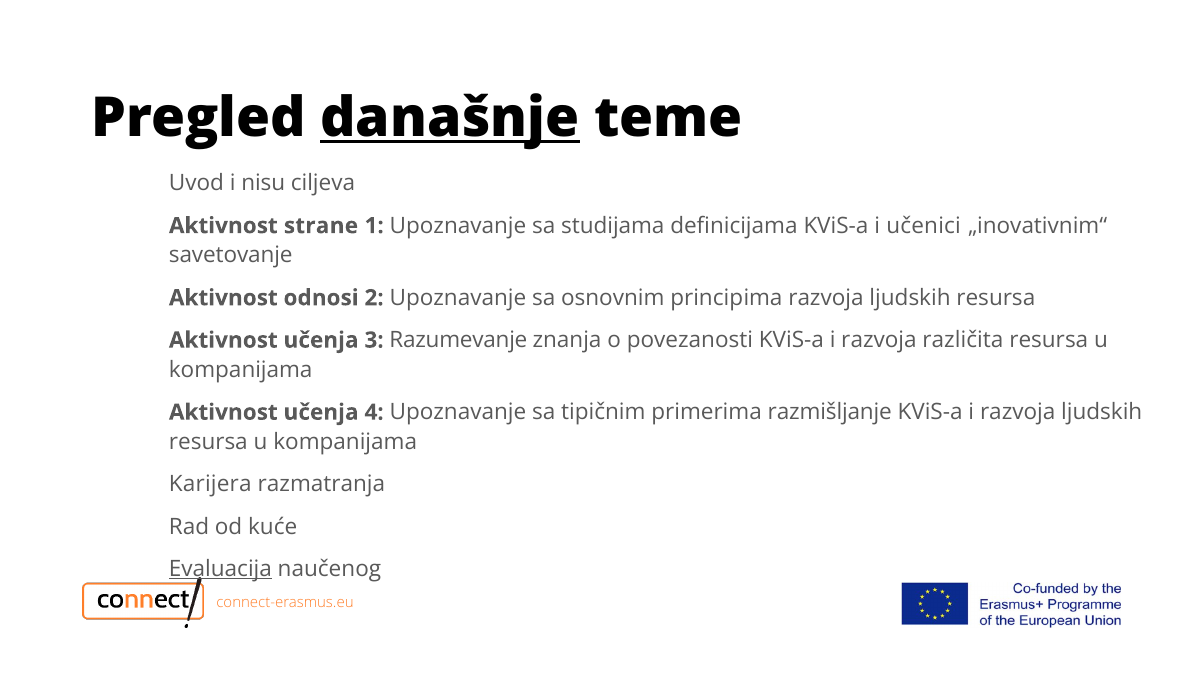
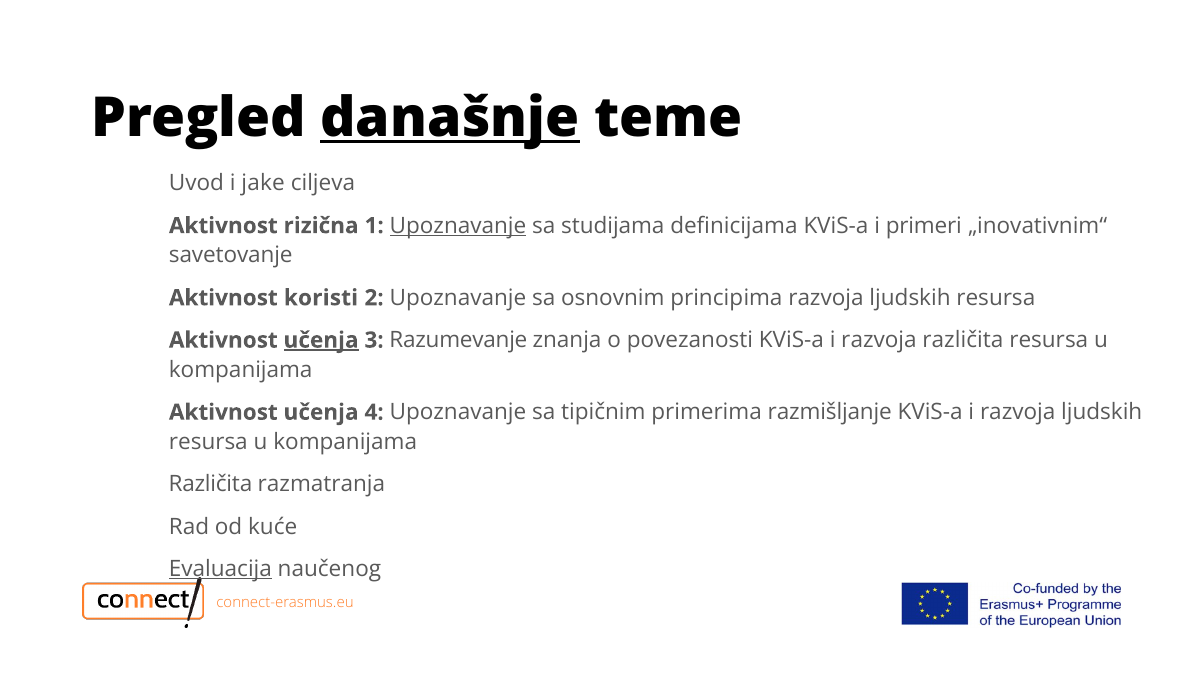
nisu: nisu -> jake (263, 183)
strane: strane -> rizična (321, 226)
Upoznavanje underline: none -> present (458, 226)
učenici: učenici -> primeri (924, 226)
odnosi: odnosi -> koristi (321, 298)
učenja underline: none -> present (321, 340)
Karijera: Karijera -> Različita (210, 484)
